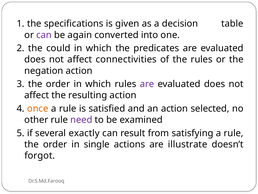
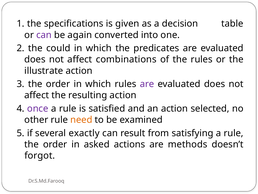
connectivities: connectivities -> combinations (126, 59)
negation: negation -> illustrate (44, 71)
once colour: orange -> purple (38, 108)
need colour: purple -> orange (81, 120)
single: single -> asked (97, 144)
illustrate: illustrate -> methods (188, 144)
